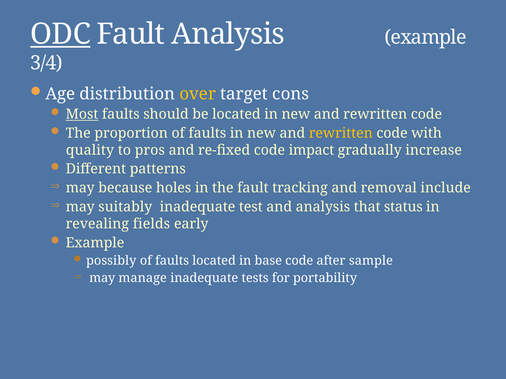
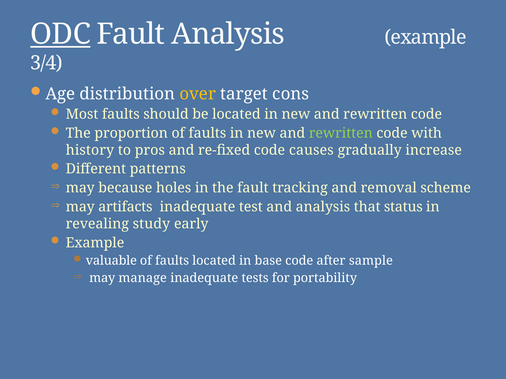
Most underline: present -> none (82, 114)
rewritten colour: yellow -> light green (341, 133)
quality: quality -> history (90, 150)
impact: impact -> causes (311, 150)
include: include -> scheme (446, 188)
suitably: suitably -> artifacts (125, 207)
fields: fields -> study (151, 224)
possibly: possibly -> valuable (111, 261)
